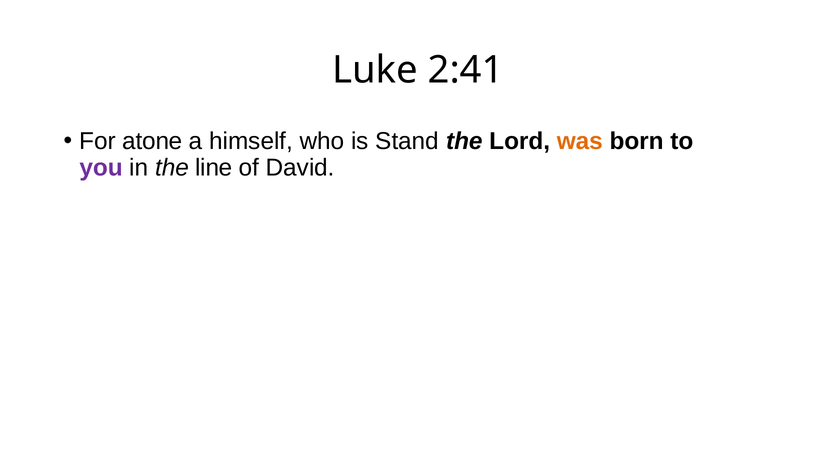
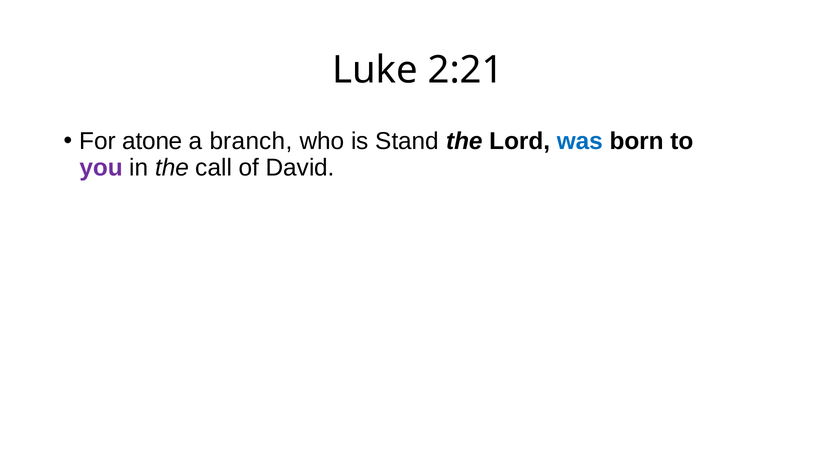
2:41: 2:41 -> 2:21 (466, 70)
himself: himself -> branch (251, 141)
was colour: orange -> blue (580, 141)
line: line -> call (214, 168)
